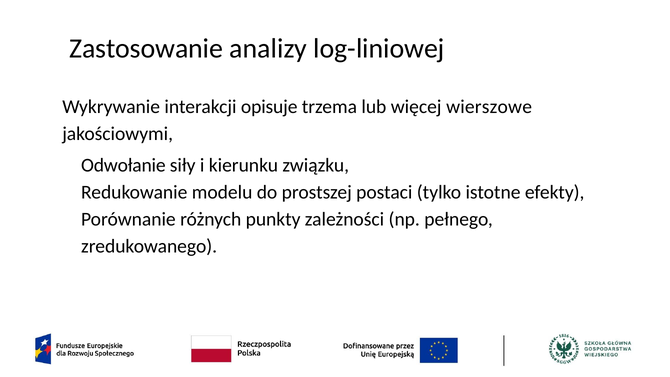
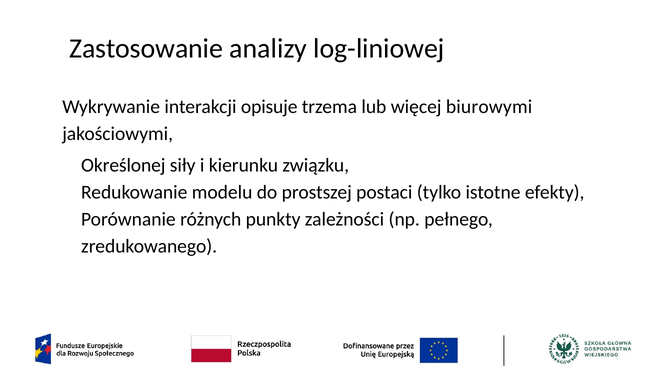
wierszowe: wierszowe -> biurowymi (489, 107)
Odwołanie: Odwołanie -> Określonej (123, 165)
